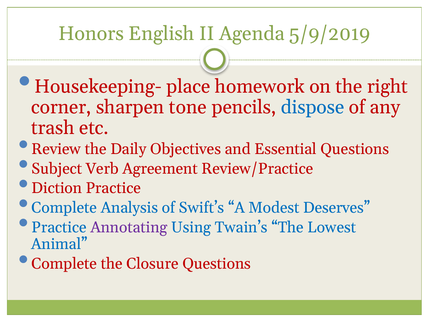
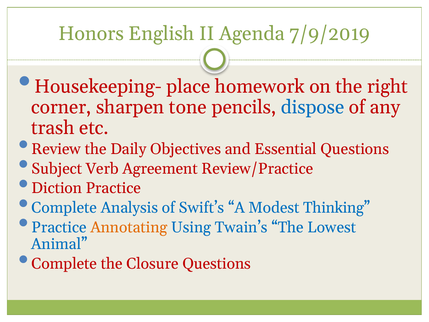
5/9/2019: 5/9/2019 -> 7/9/2019 (330, 34)
Deserves: Deserves -> Thinking (337, 208)
Annotating colour: purple -> orange (129, 227)
